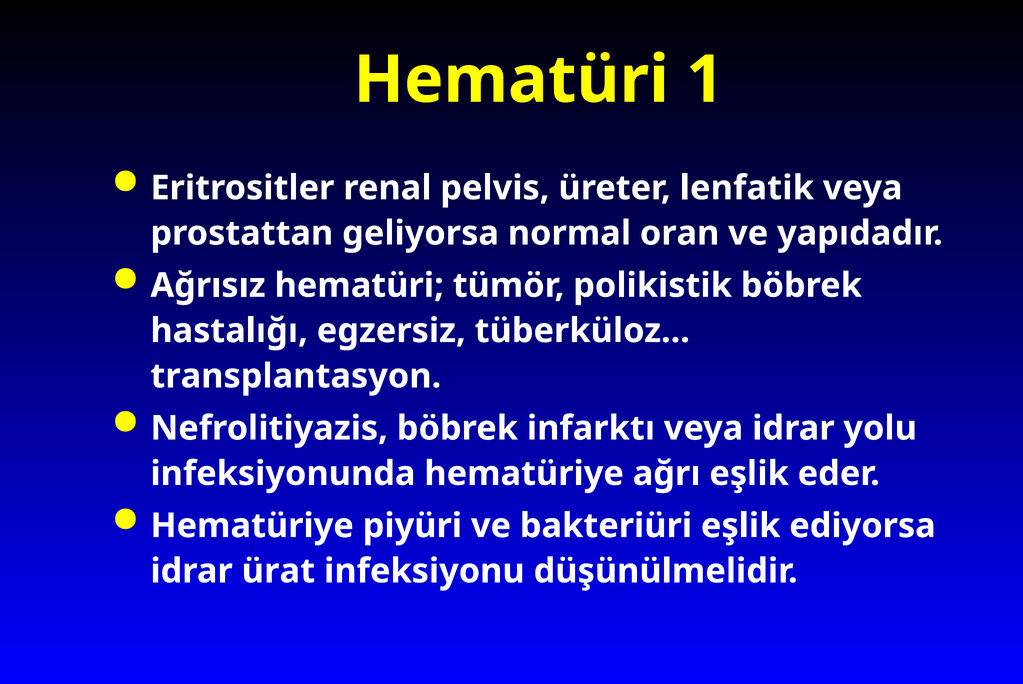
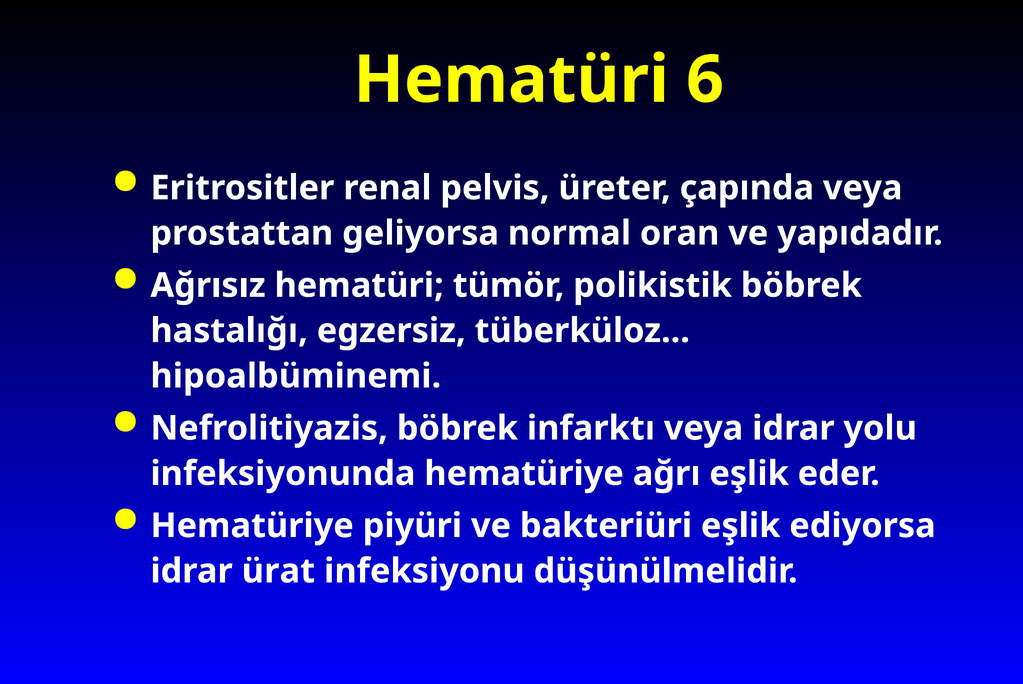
1: 1 -> 6 (705, 80)
lenfatik: lenfatik -> çapında (747, 188)
transplantasyon: transplantasyon -> hipoalbüminemi (296, 376)
